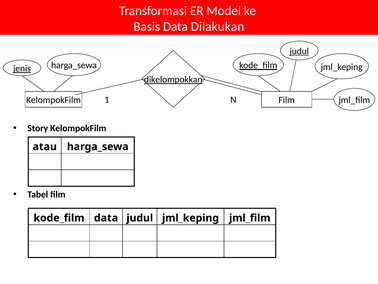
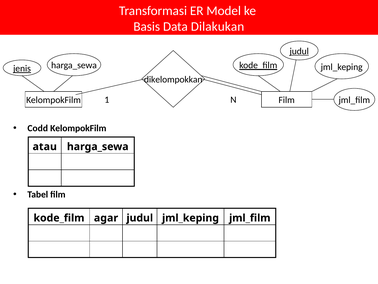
dikelompokkan underline: present -> none (173, 79)
Story: Story -> Codd (38, 128)
kode_film data: data -> agar (106, 218)
